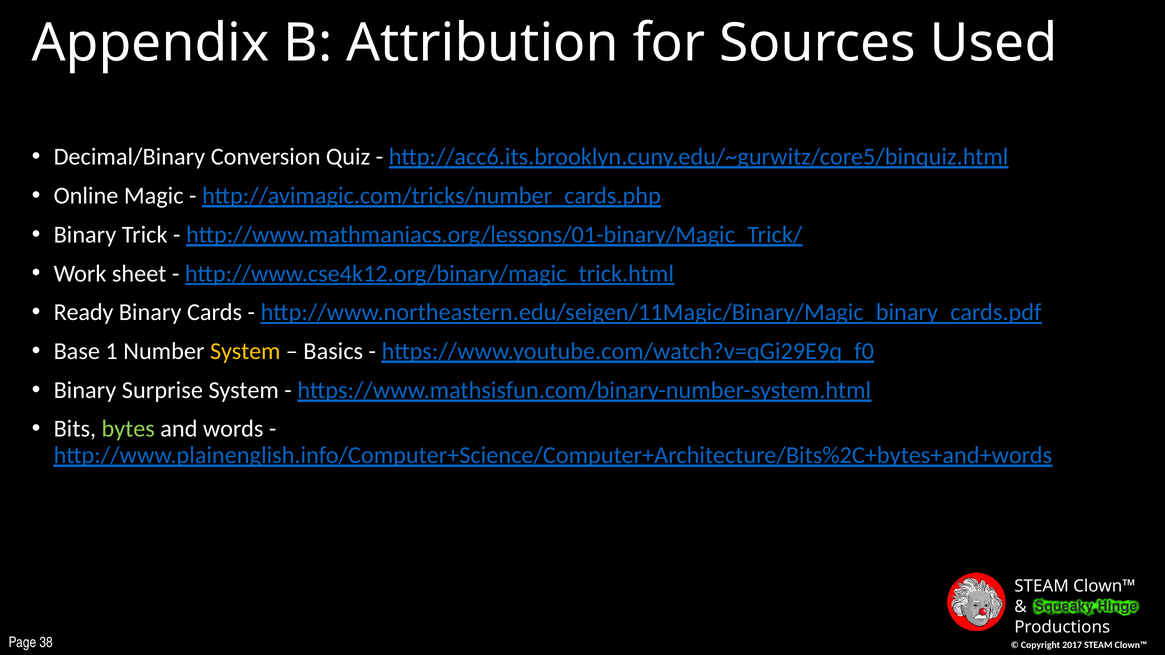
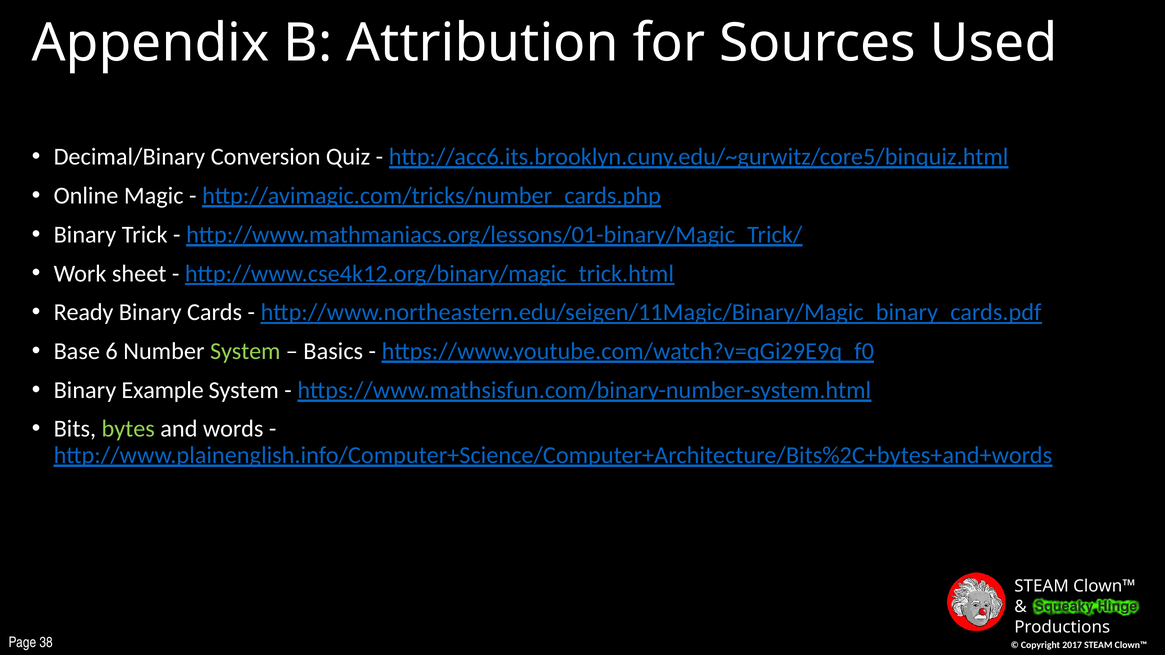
1: 1 -> 6 (112, 352)
System colour: yellow -> light green (245, 352)
Surprise: Surprise -> Example (163, 390)
